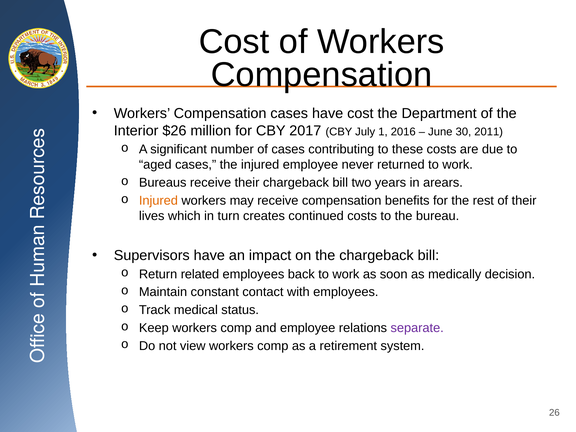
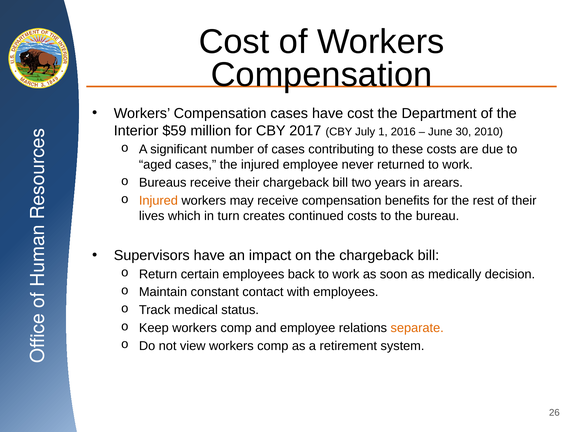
$26: $26 -> $59 (174, 131)
2011: 2011 -> 2010 (489, 132)
related: related -> certain (200, 274)
separate colour: purple -> orange (417, 328)
